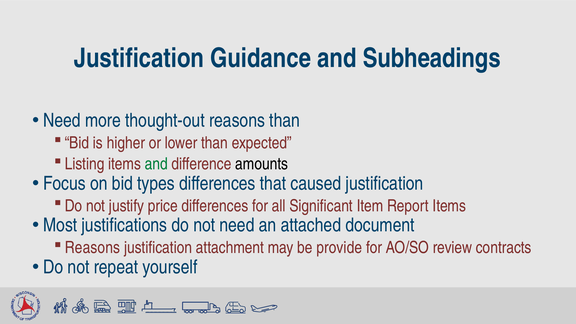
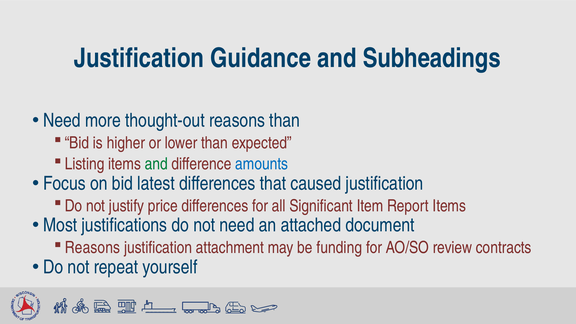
amounts colour: black -> blue (262, 164)
types: types -> latest (156, 183)
provide: provide -> funding (339, 248)
